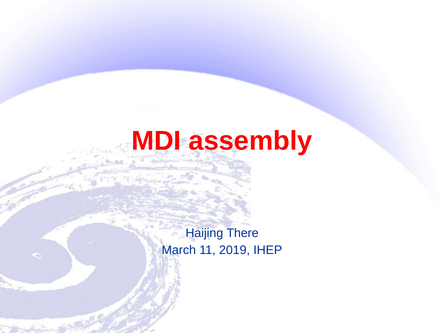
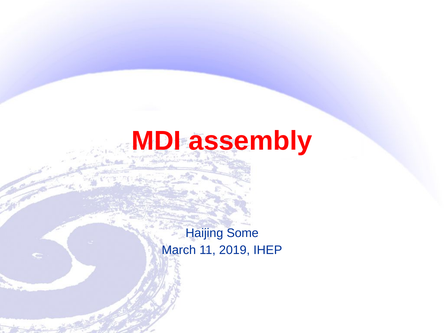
There: There -> Some (243, 233)
